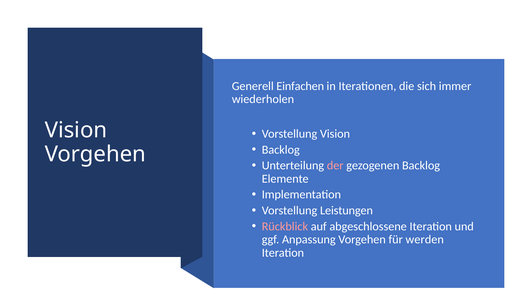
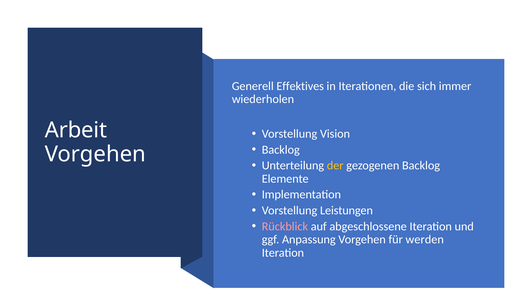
Einfachen: Einfachen -> Effektives (300, 86)
Vision: Vision -> Arbeit (76, 130)
der colour: pink -> yellow (335, 166)
